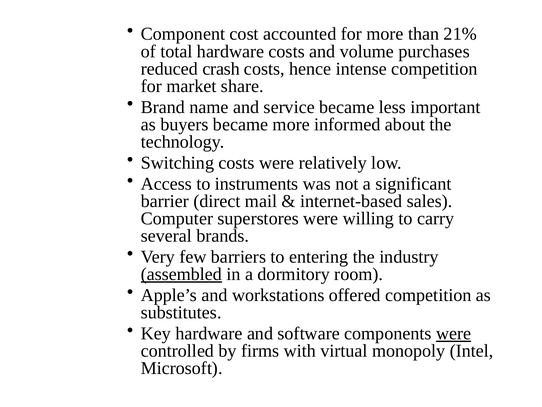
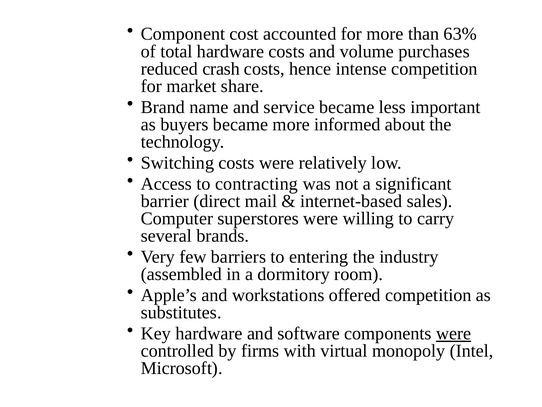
21%: 21% -> 63% (460, 34)
instruments: instruments -> contracting (257, 184)
assembled underline: present -> none (181, 274)
